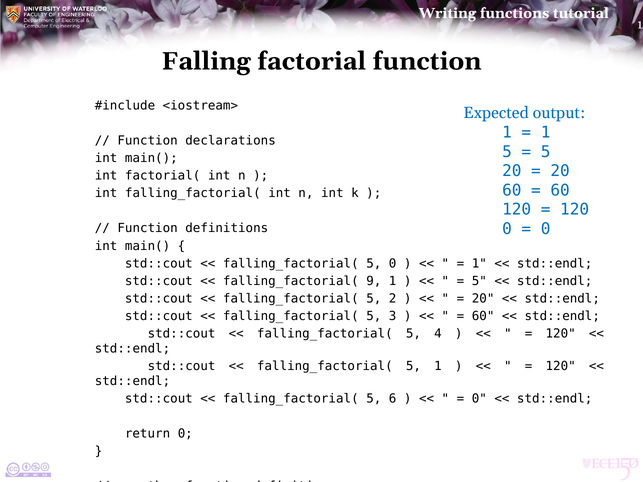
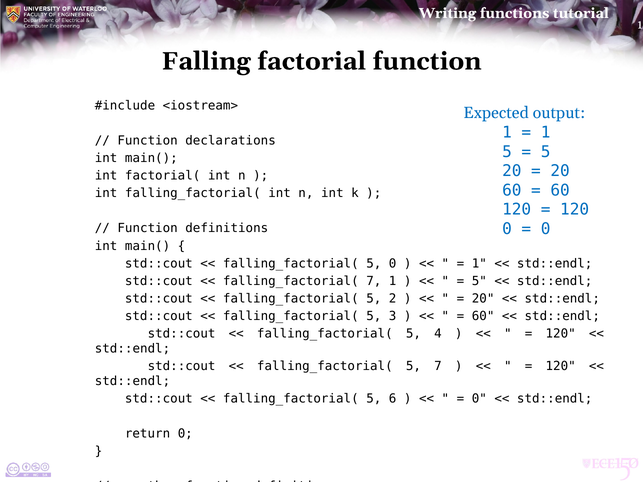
falling_factorial( 9: 9 -> 7 (374, 281)
5 1: 1 -> 7 (438, 366)
